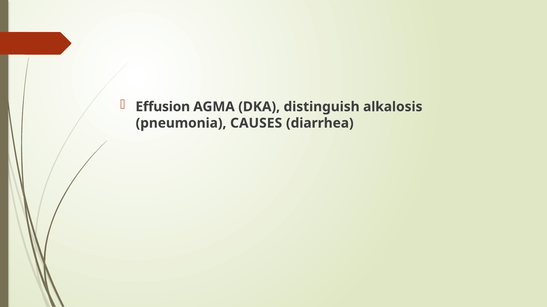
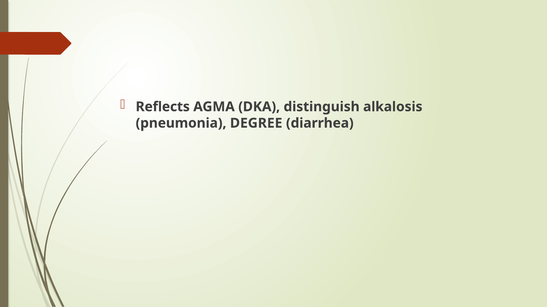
Effusion: Effusion -> Reflects (163, 107)
CAUSES: CAUSES -> DEGREE (256, 123)
